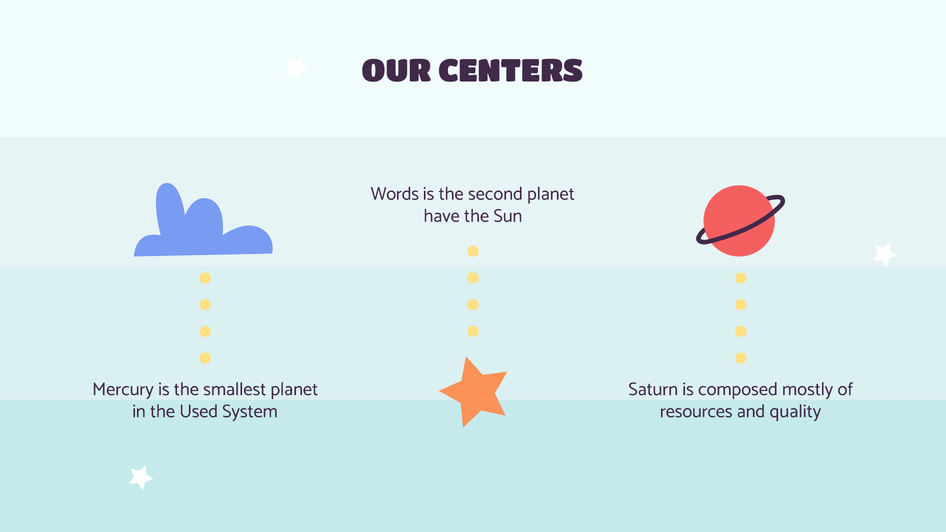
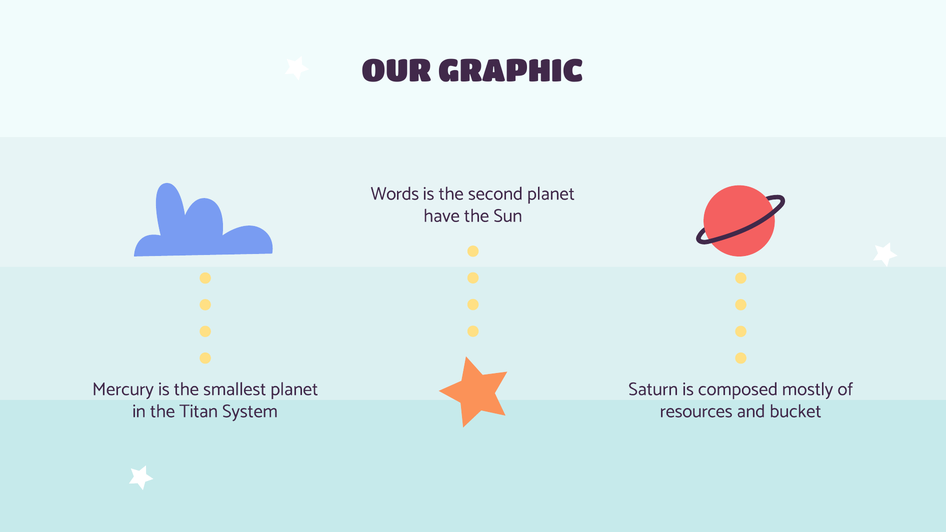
CENTERS: CENTERS -> GRAPHIC (511, 71)
Used: Used -> Titan (199, 411)
quality: quality -> bucket (795, 411)
